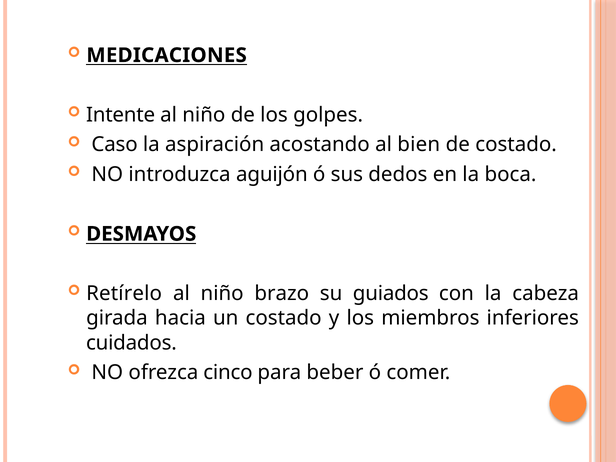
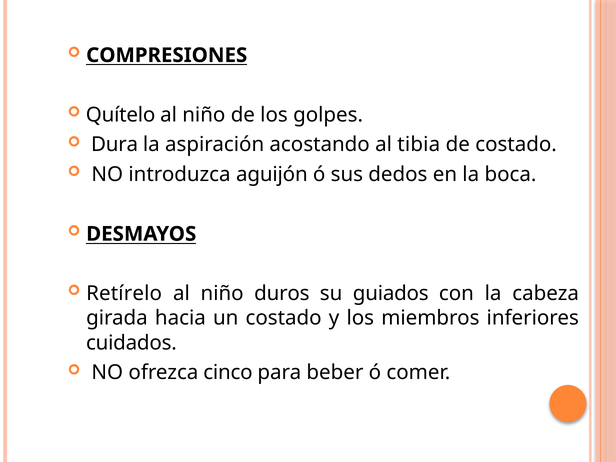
MEDICACIONES: MEDICACIONES -> COMPRESIONES (167, 55)
Intente: Intente -> Quítelo (121, 115)
Caso: Caso -> Dura (115, 145)
bien: bien -> tibia (419, 145)
brazo: brazo -> duros (282, 294)
